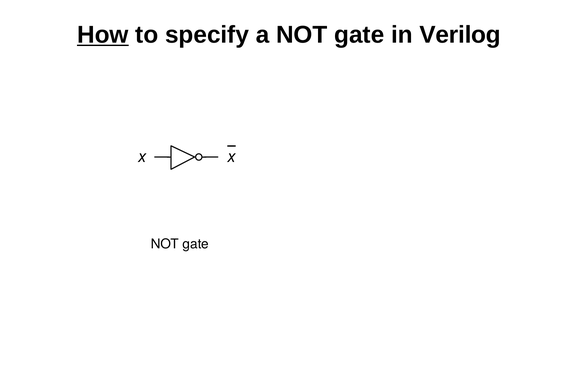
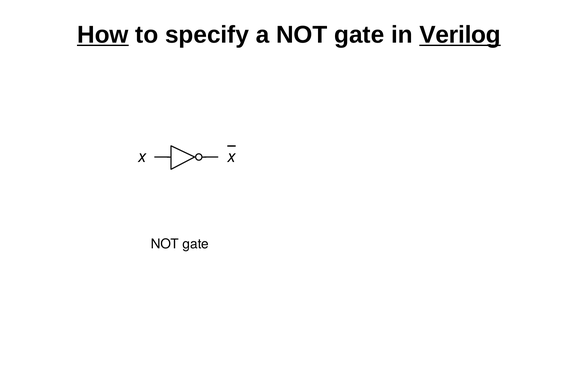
Verilog underline: none -> present (460, 35)
